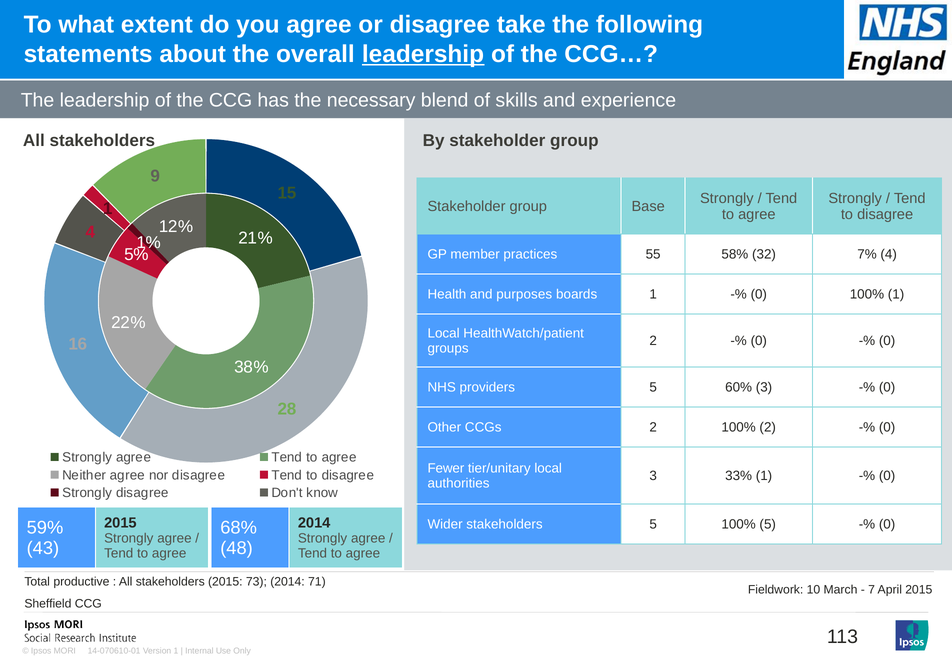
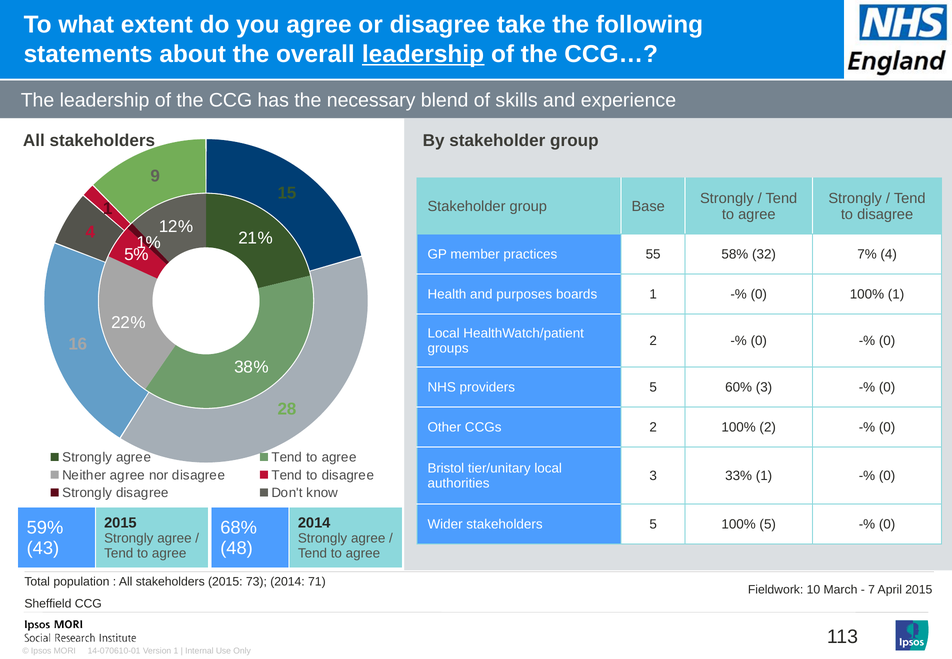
Fewer: Fewer -> Bristol (446, 468)
productive: productive -> population (81, 582)
